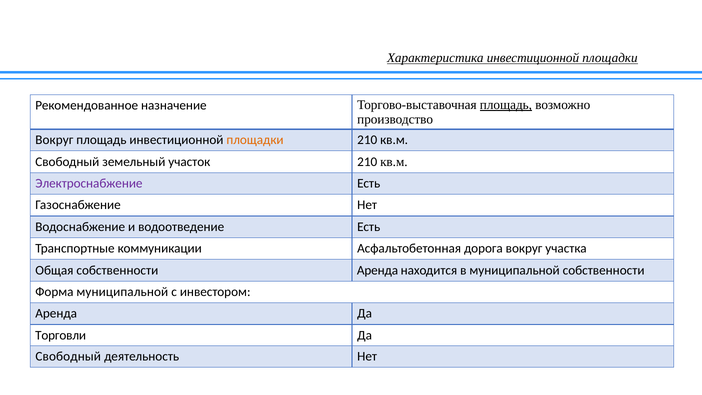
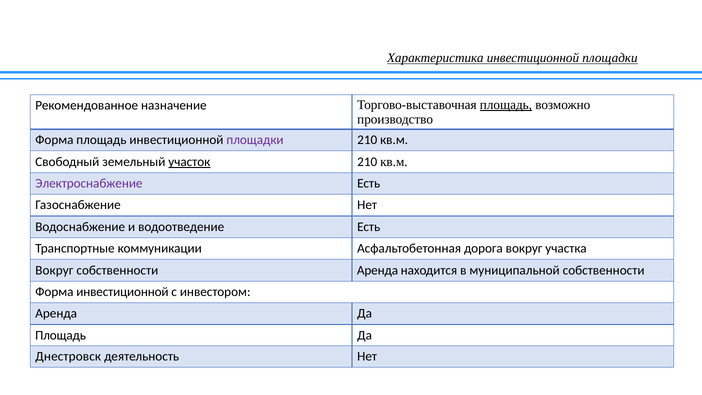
Вокруг: Вокруг -> Форма (54, 140)
площадки colour: orange -> purple (255, 140)
участок underline: none -> present (189, 162)
Общая: Общая -> Вокруг (54, 270)
Форма муниципальной: муниципальной -> инвестиционной (122, 292)
Торговли: Торговли -> Площадь (61, 335)
Свободный: Свободный -> Днестровск (68, 357)
